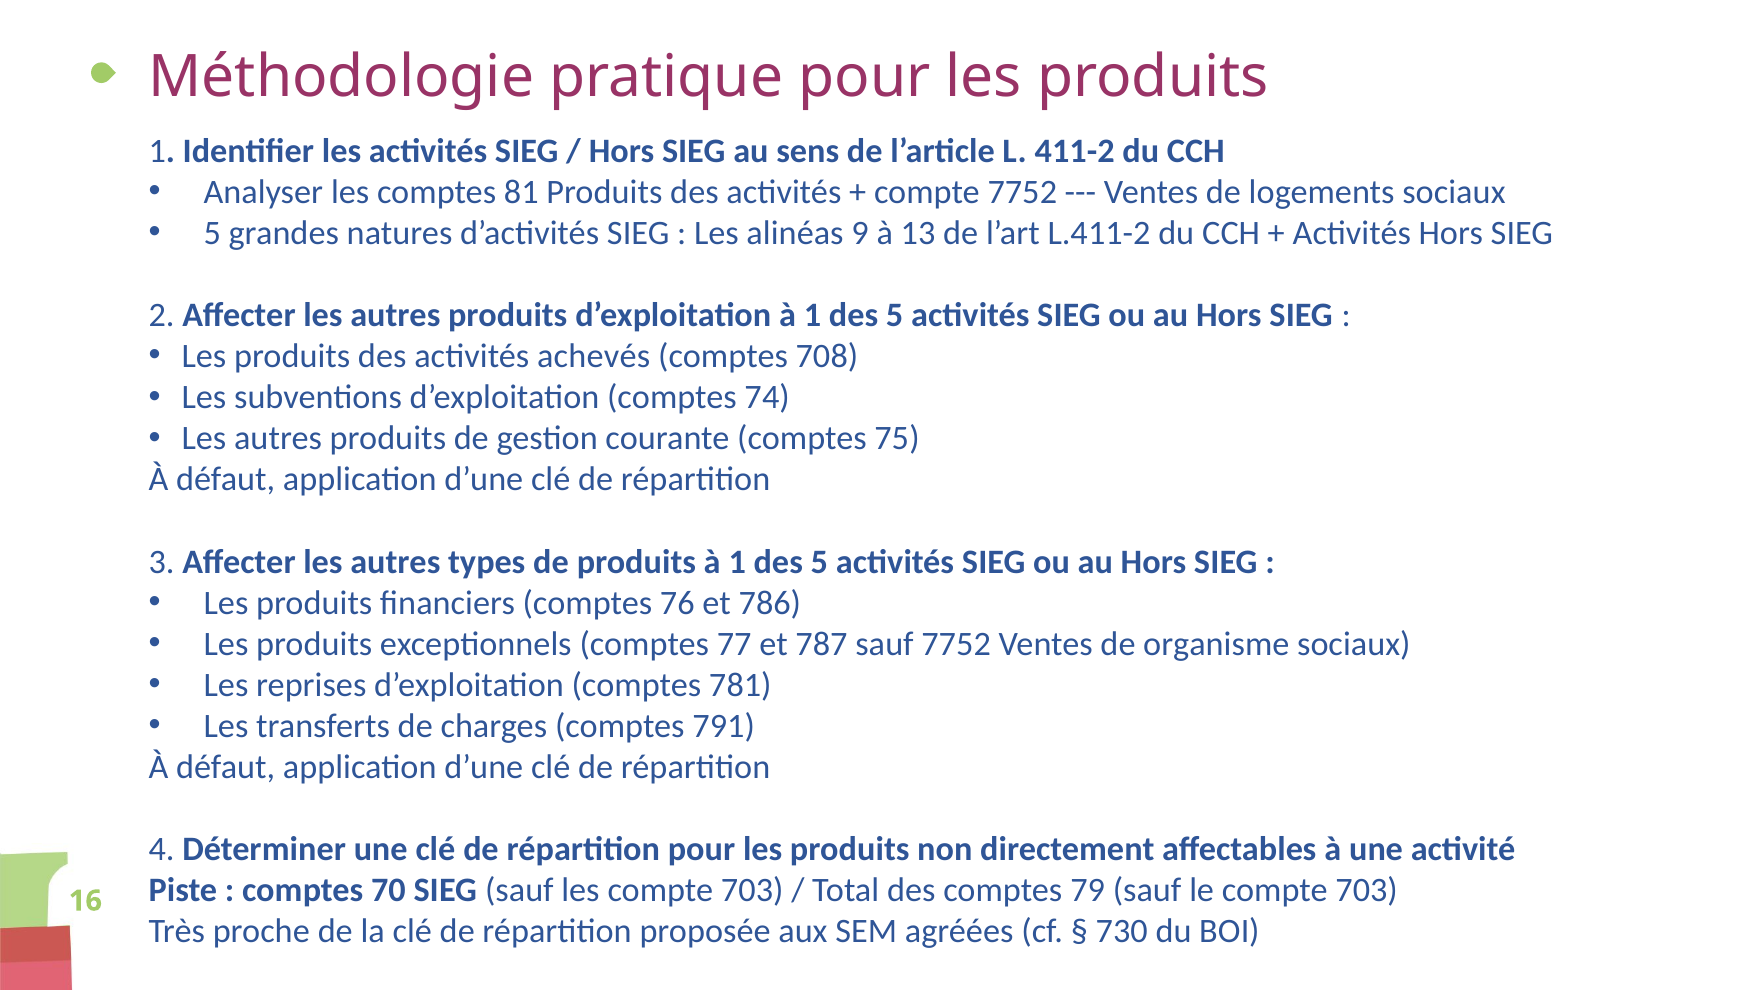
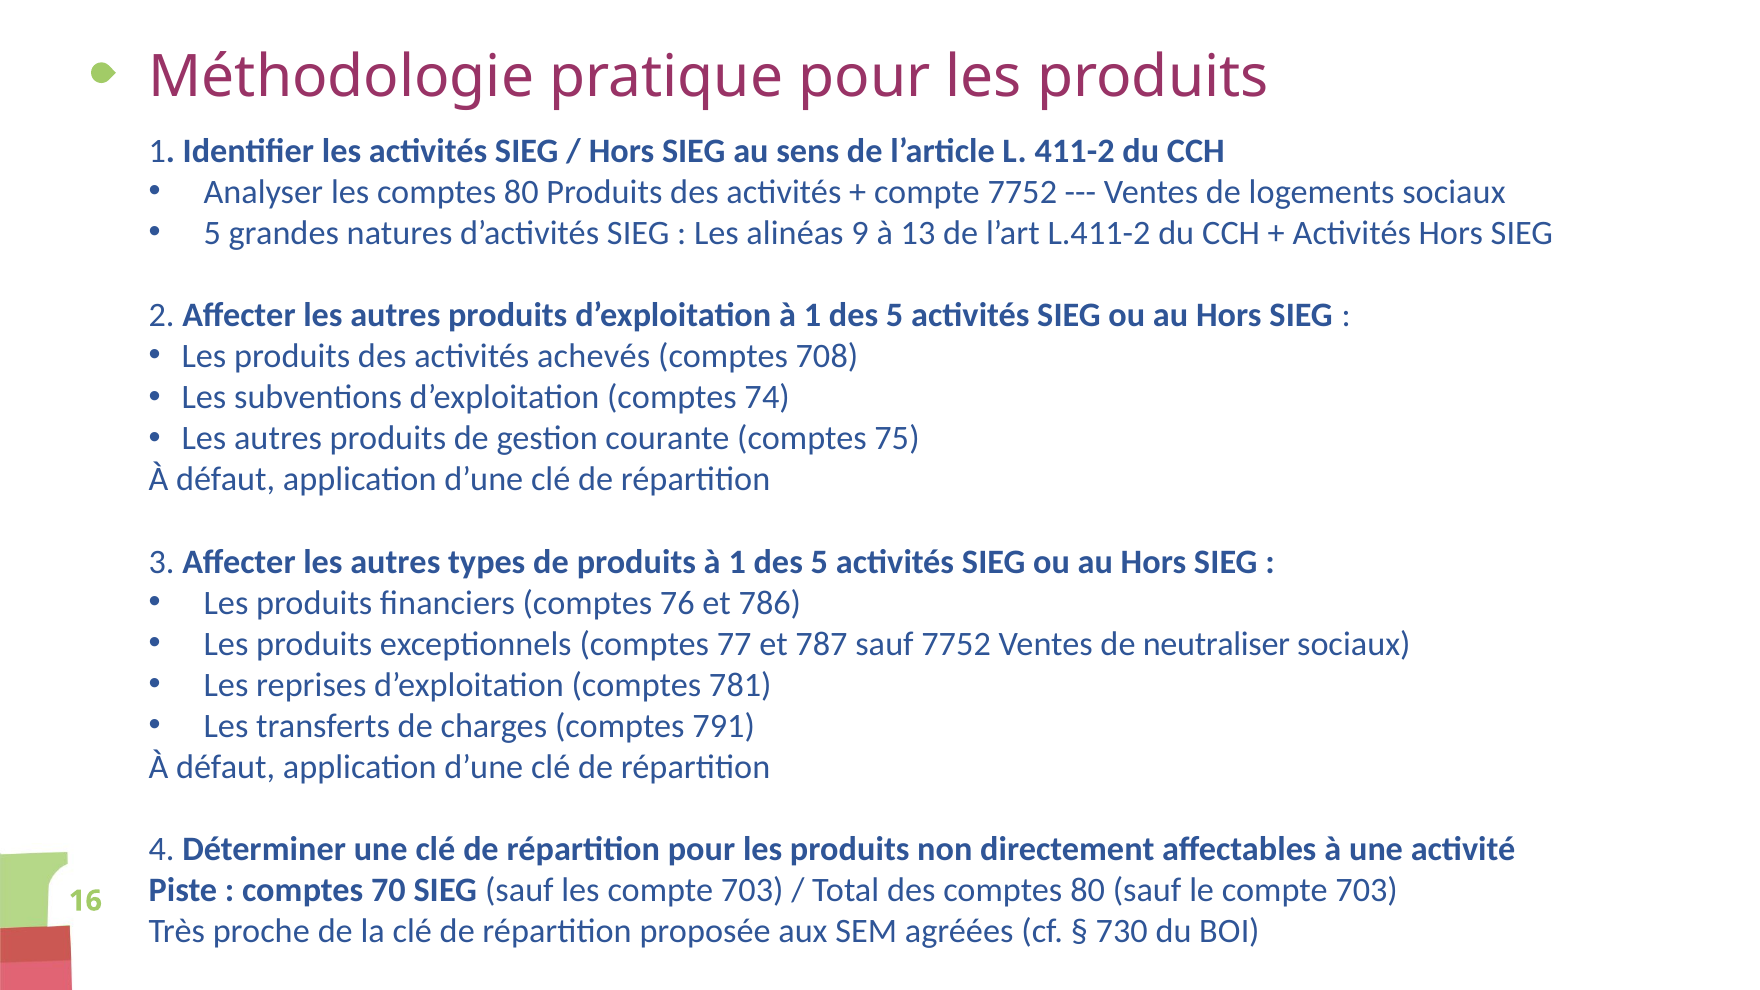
les comptes 81: 81 -> 80 (521, 192)
organisme: organisme -> neutraliser (1216, 644)
des comptes 79: 79 -> 80 (1088, 891)
